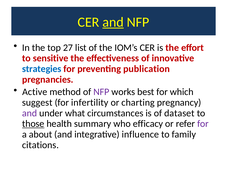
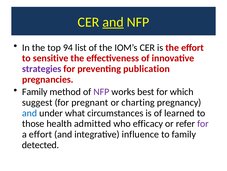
27: 27 -> 94 (68, 47)
strategies colour: blue -> purple (42, 69)
Active: Active -> Family (35, 91)
infertility: infertility -> pregnant (90, 102)
and colour: purple -> blue (30, 113)
dataset: dataset -> learned (179, 113)
those underline: present -> none (33, 123)
summary: summary -> admitted (93, 123)
a about: about -> effort (40, 134)
citations: citations -> detected (41, 144)
